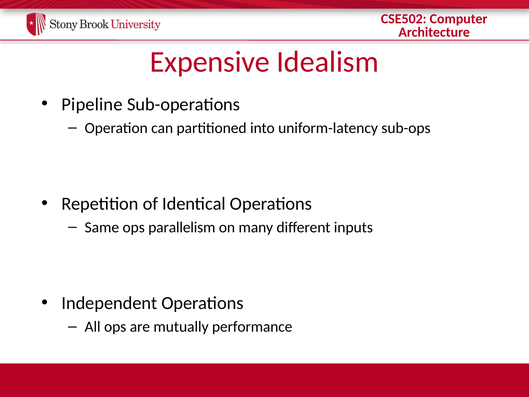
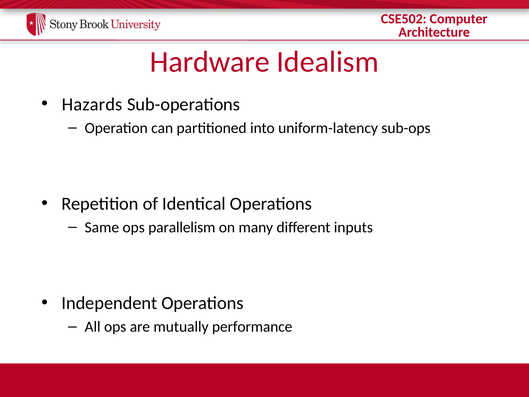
Expensive: Expensive -> Hardware (210, 62)
Pipeline: Pipeline -> Hazards (92, 104)
